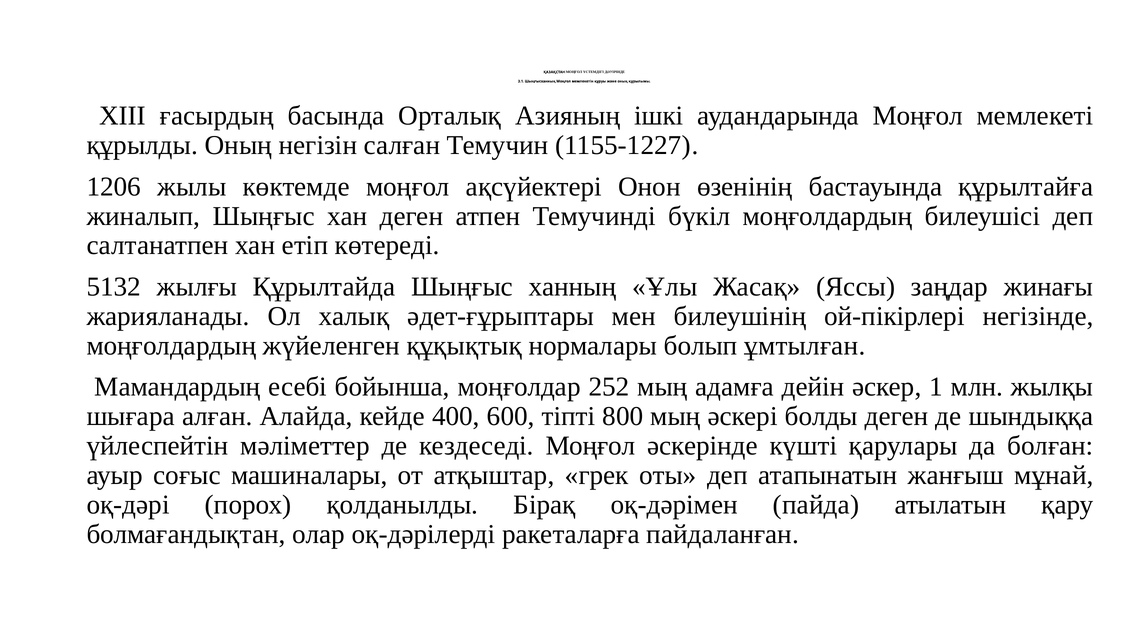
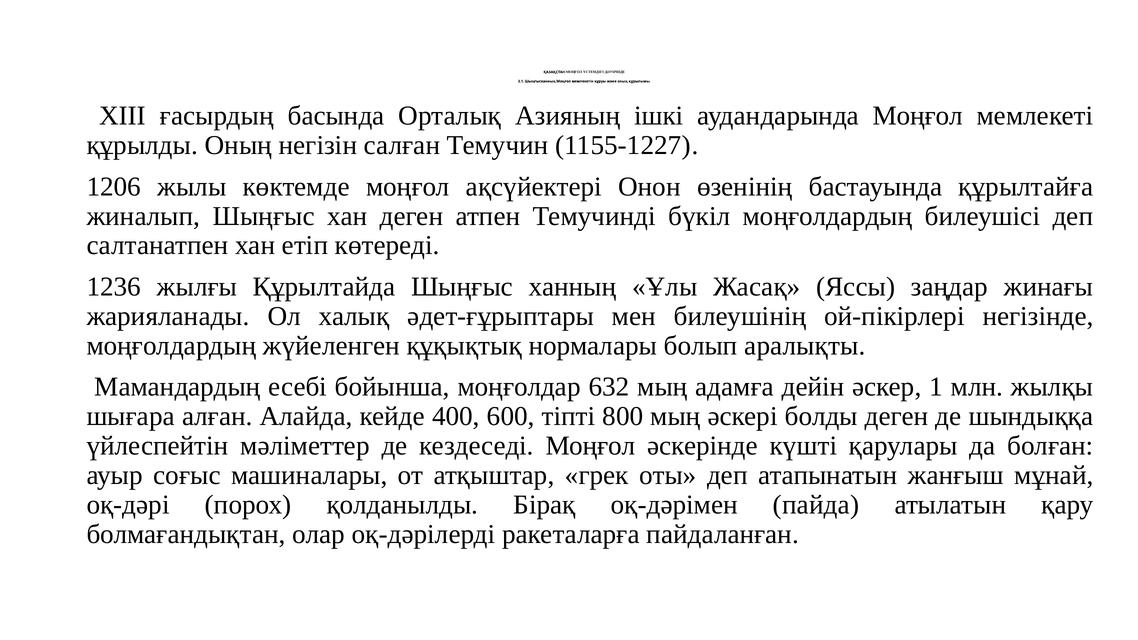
5132: 5132 -> 1236 (114, 287)
ұмтылған: ұмтылған -> аралықты (805, 346)
252: 252 -> 632 (609, 387)
